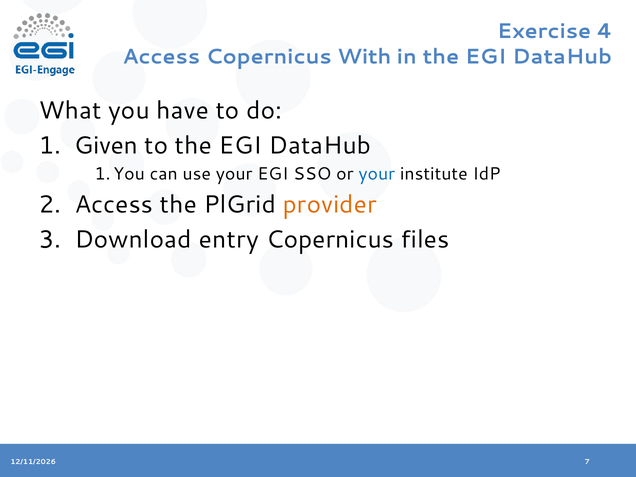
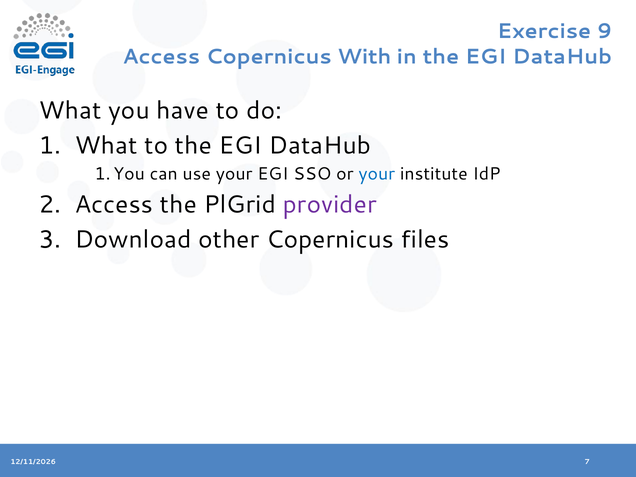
4: 4 -> 9 (604, 31)
1 Given: Given -> What (106, 145)
provider colour: orange -> purple (330, 205)
entry: entry -> other (229, 239)
